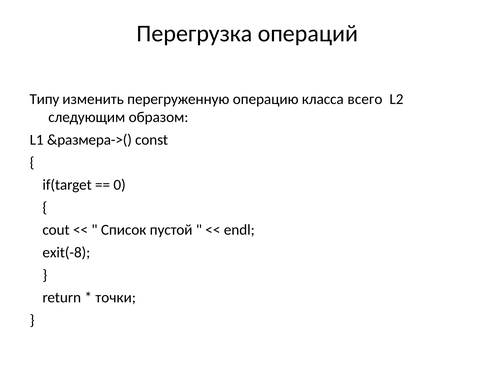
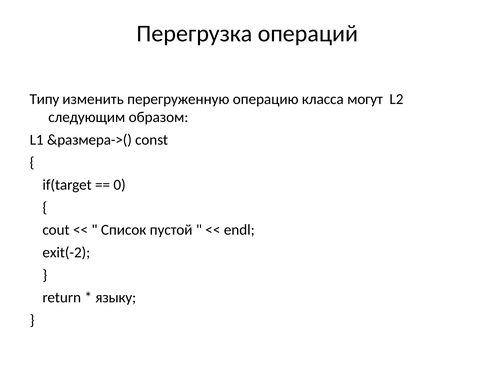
всего: всего -> могут (365, 99)
exit(-8: exit(-8 -> exit(-2 (66, 253)
точки: точки -> языку (116, 298)
